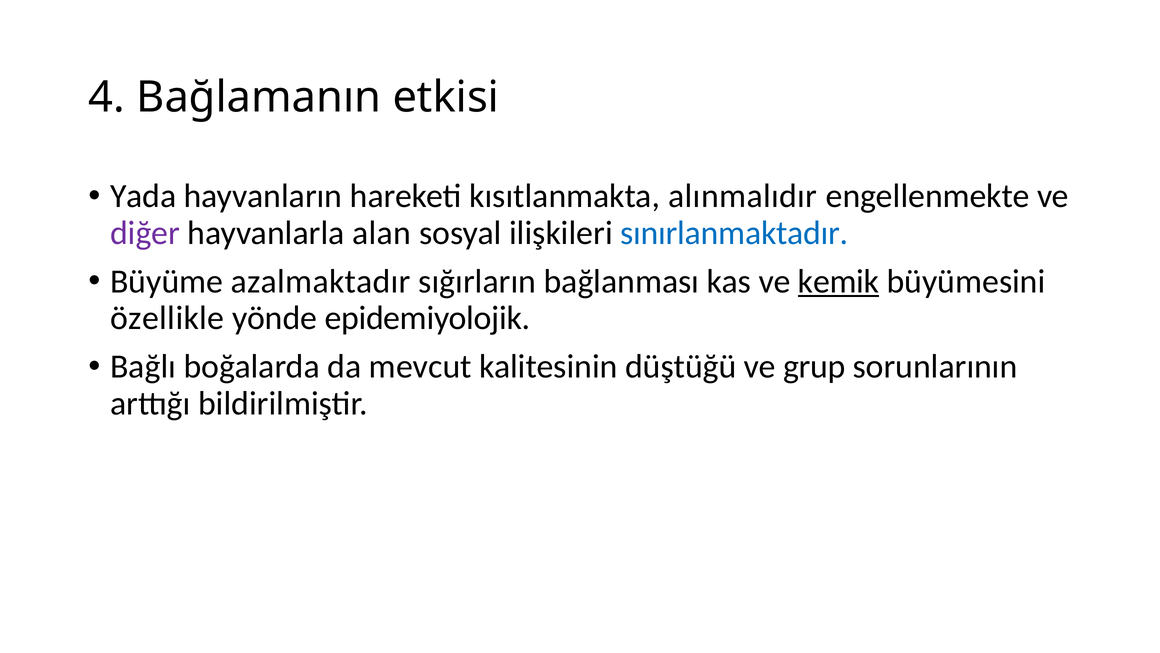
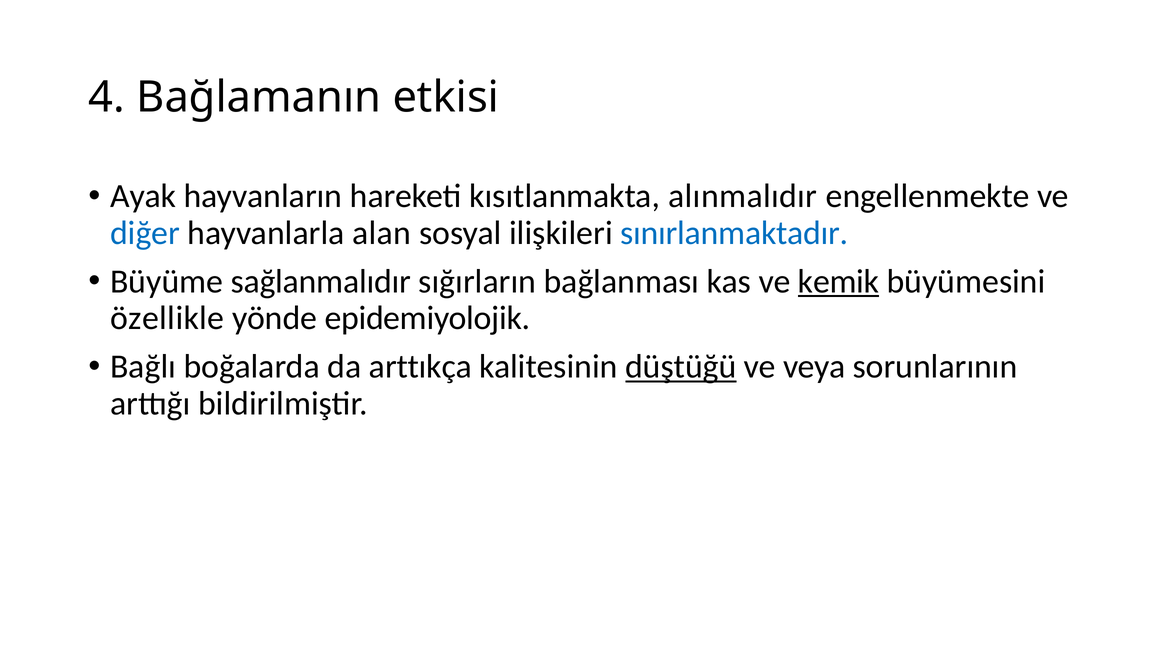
Yada: Yada -> Ayak (143, 196)
diğer colour: purple -> blue (145, 233)
azalmaktadır: azalmaktadır -> sağlanmalıdır (321, 281)
mevcut: mevcut -> arttıkça (420, 366)
düştüğü underline: none -> present (681, 366)
grup: grup -> veya (814, 366)
